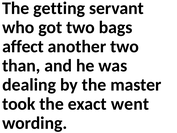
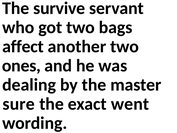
getting: getting -> survive (59, 8)
than: than -> ones (21, 66)
took: took -> sure (19, 104)
